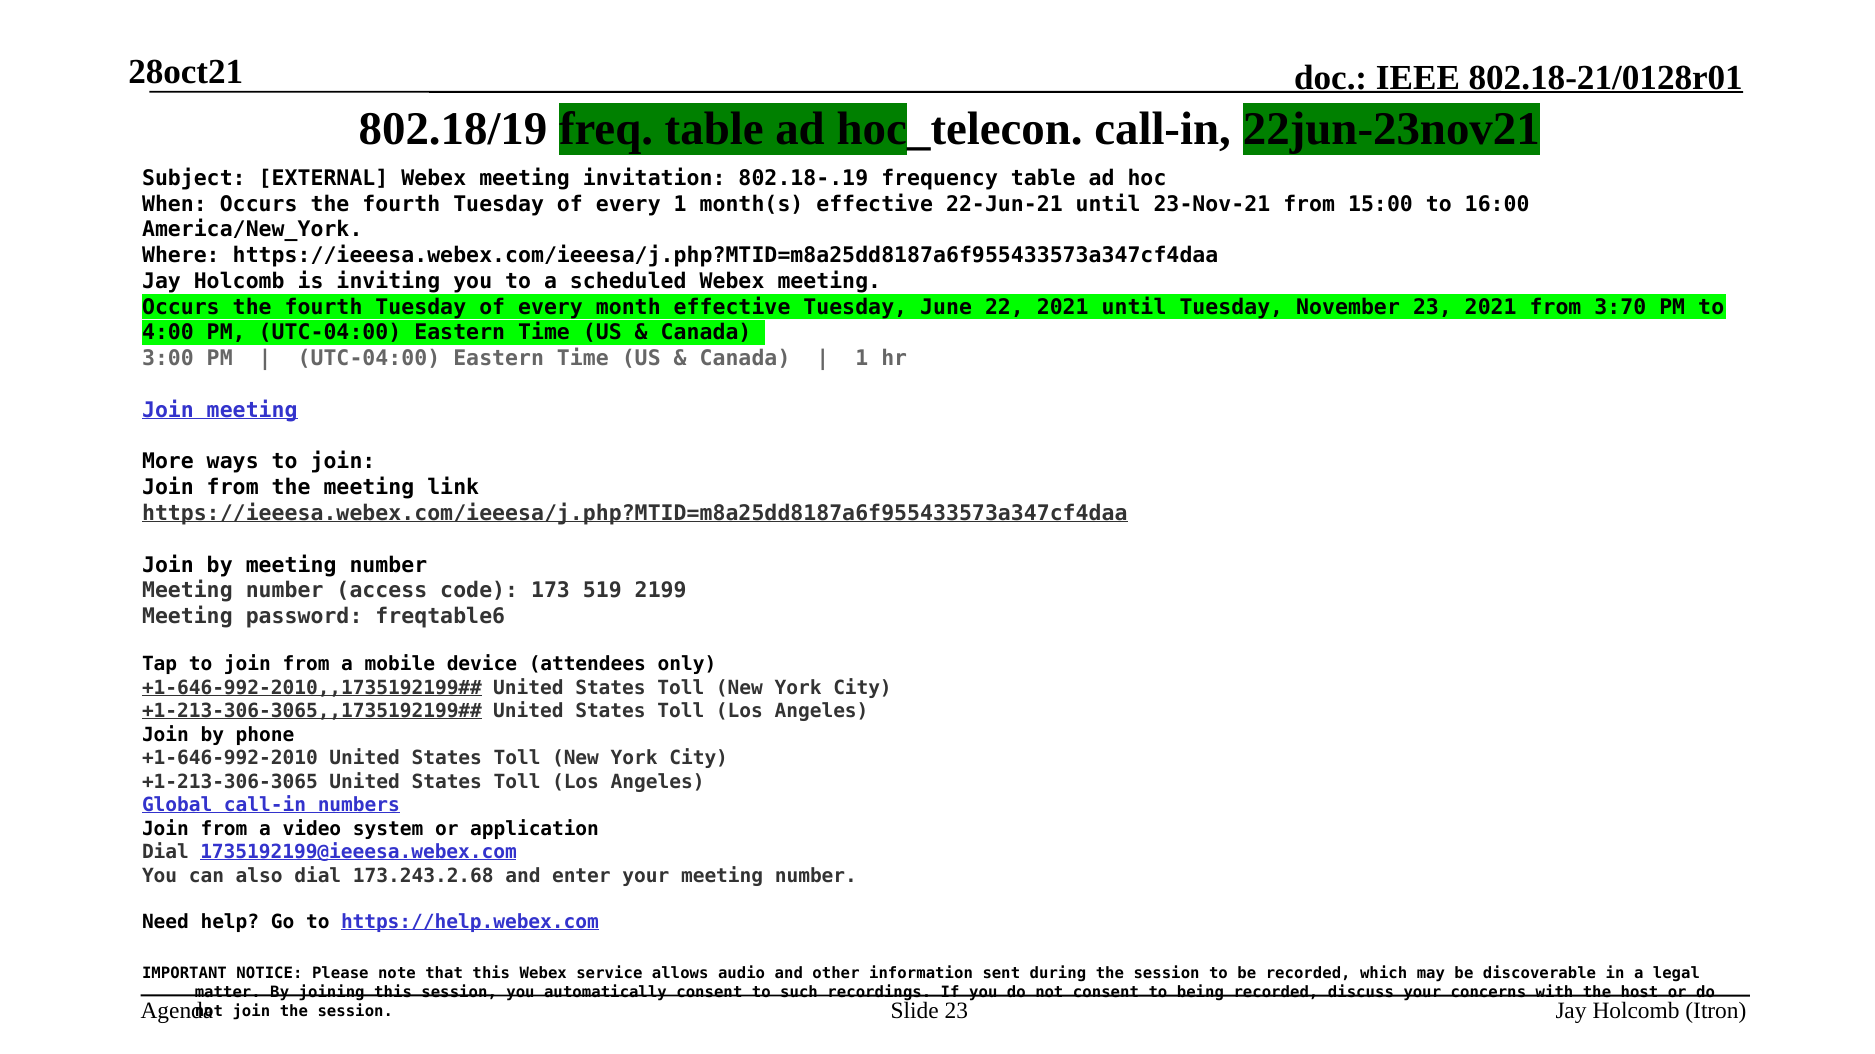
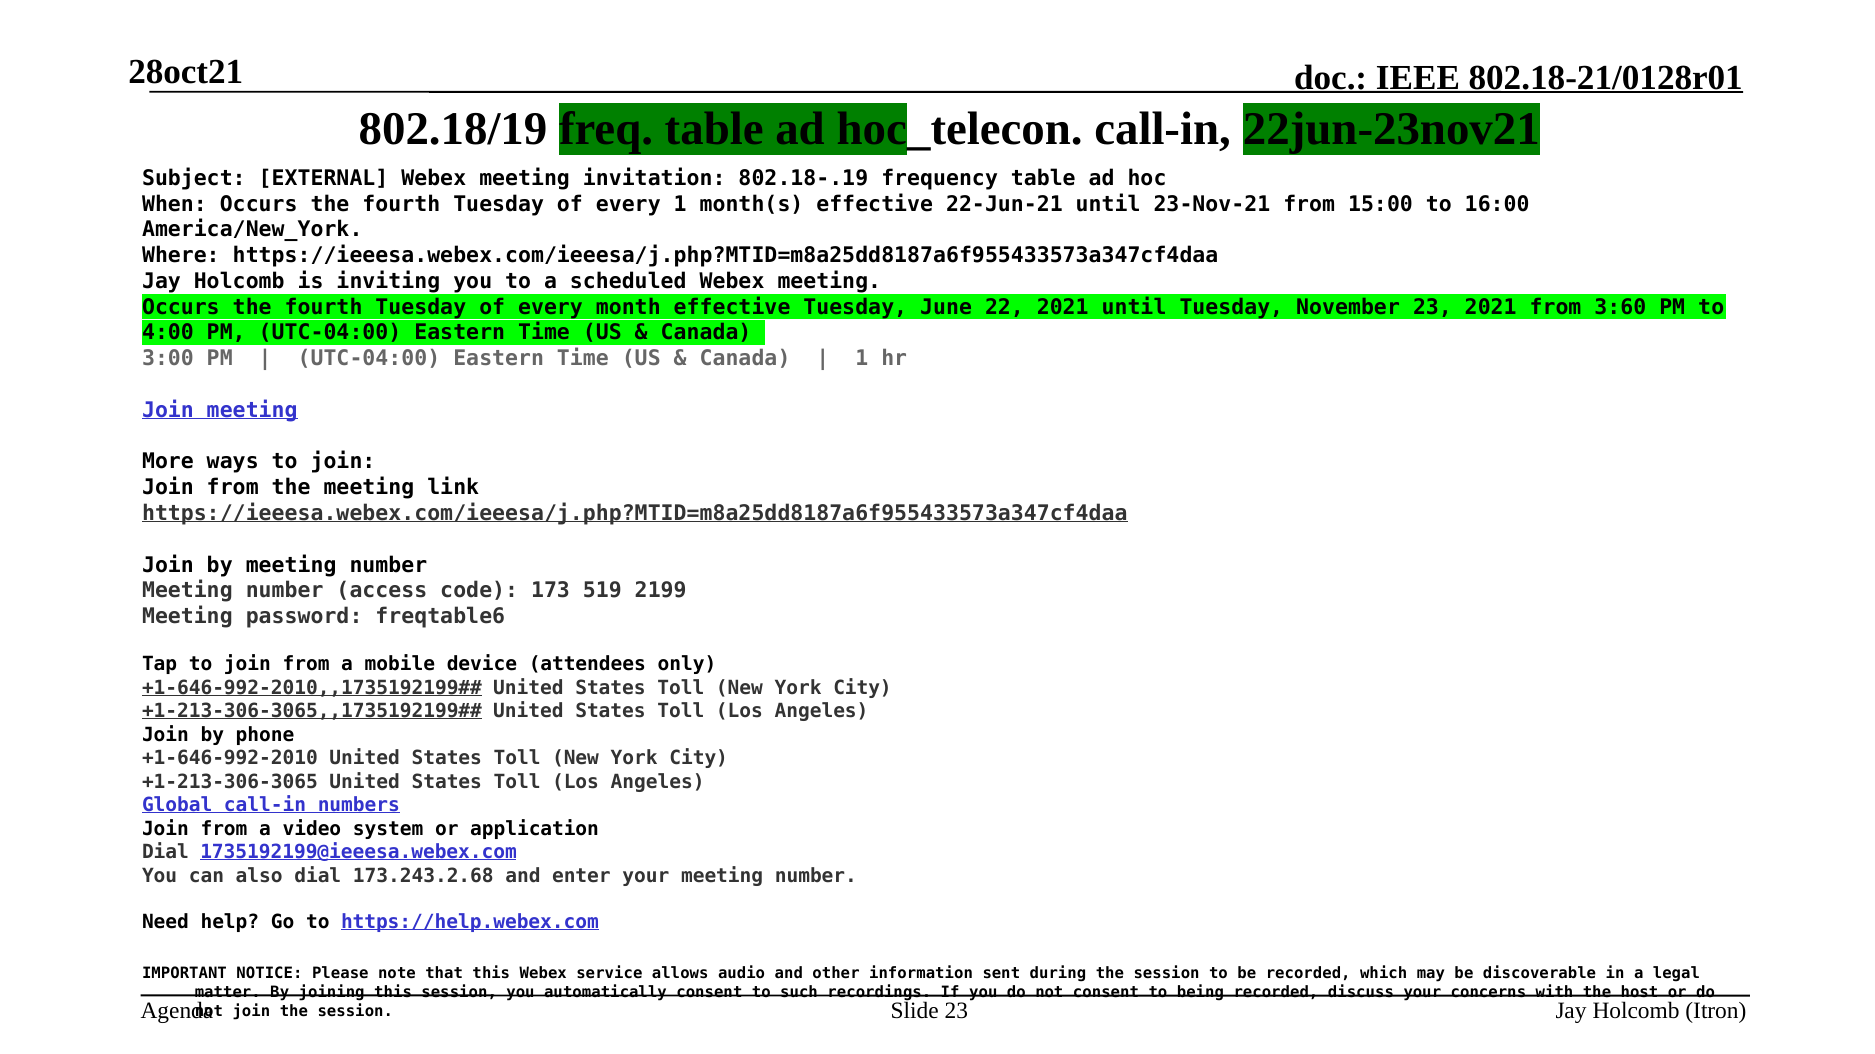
3:70: 3:70 -> 3:60 (1620, 307)
